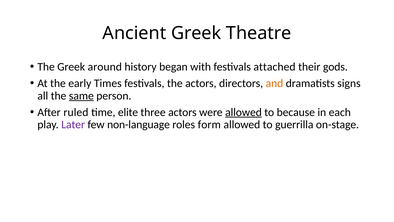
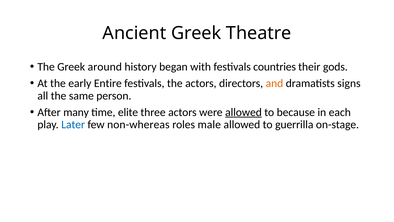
attached: attached -> countries (275, 67)
Times: Times -> Entire (108, 83)
same underline: present -> none (81, 96)
ruled: ruled -> many (76, 112)
Later colour: purple -> blue (73, 124)
non-language: non-language -> non-whereas (138, 124)
form: form -> male (209, 124)
